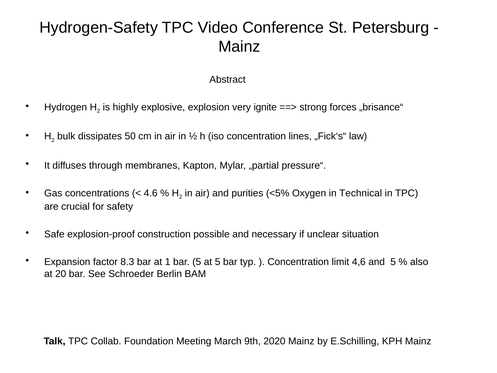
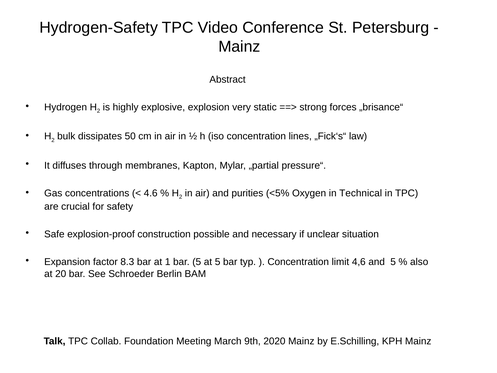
ignite: ignite -> static (265, 107)
